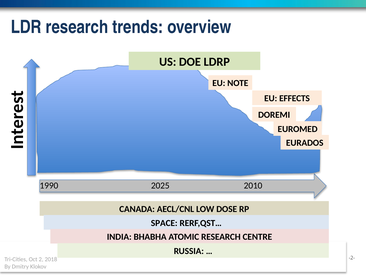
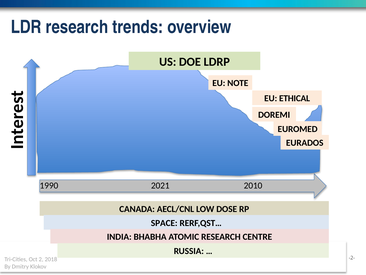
EFFECTS: EFFECTS -> ETHICAL (295, 98)
2025: 2025 -> 2021 (160, 185)
